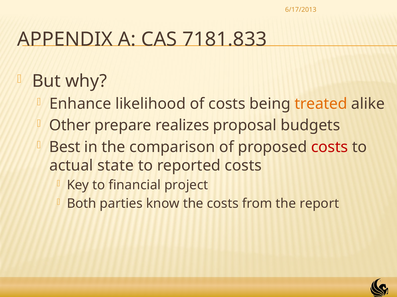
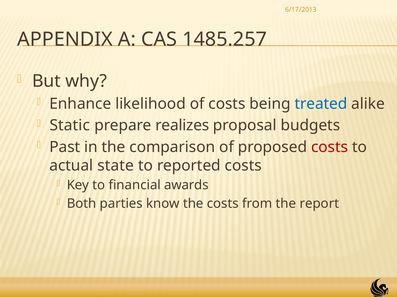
7181.833: 7181.833 -> 1485.257 (225, 39)
treated colour: orange -> blue (321, 104)
Other: Other -> Static (70, 126)
Best: Best -> Past (65, 147)
project: project -> awards (186, 186)
